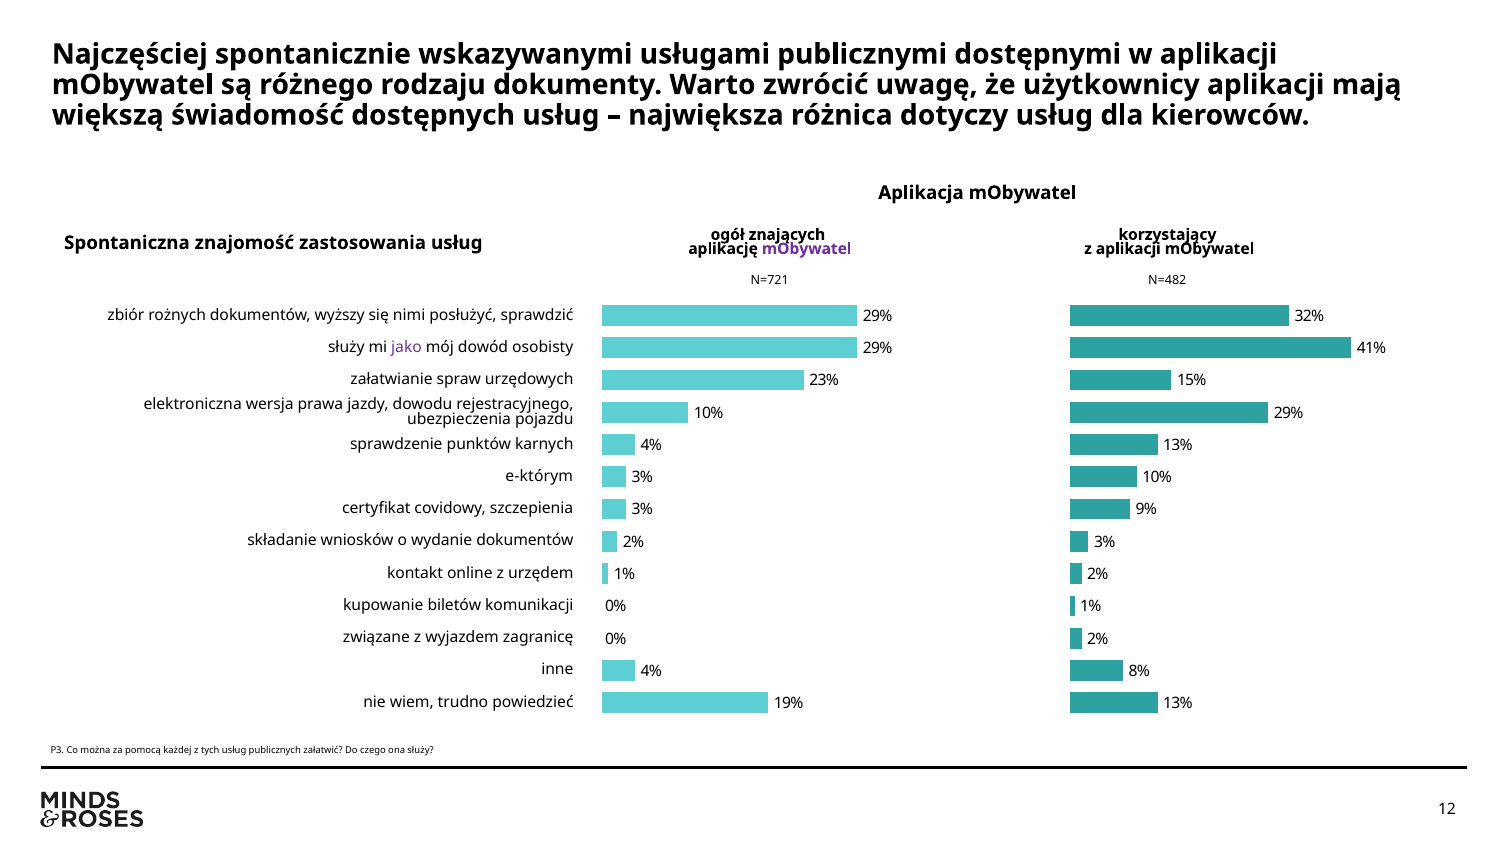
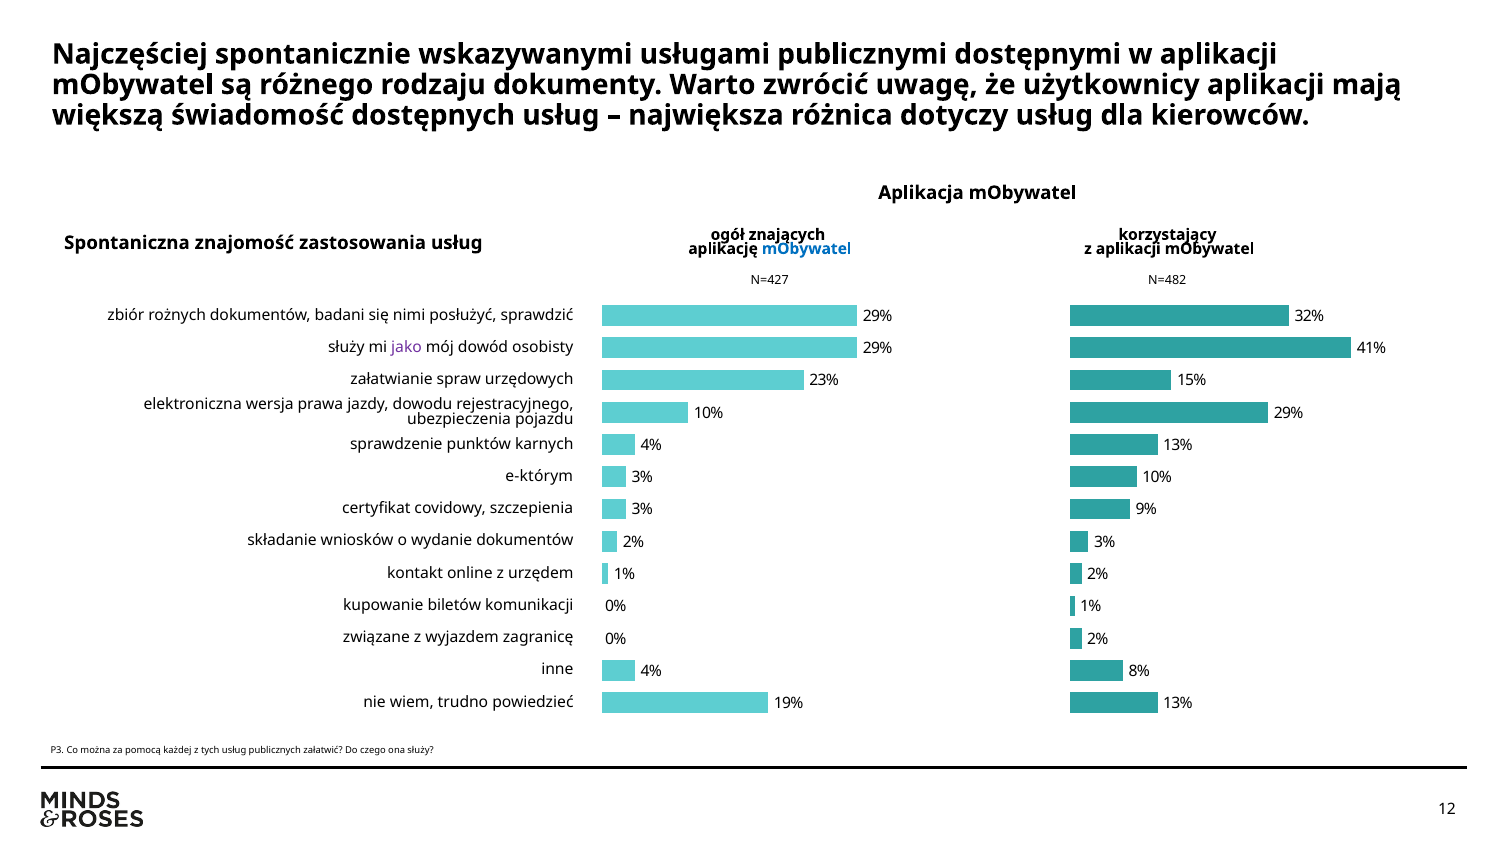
mObywatel colour: purple -> blue (807, 249)
N=721: N=721 -> N=427 (770, 280)
wyższy: wyższy -> badani (340, 315)
